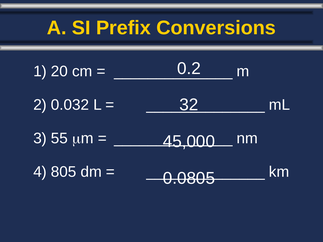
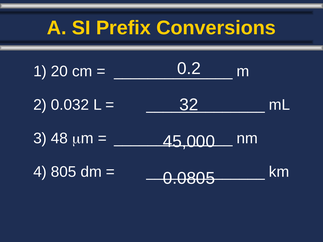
55: 55 -> 48 (59, 138)
